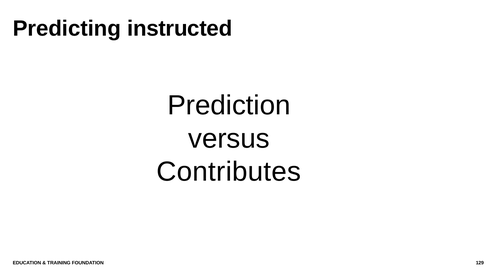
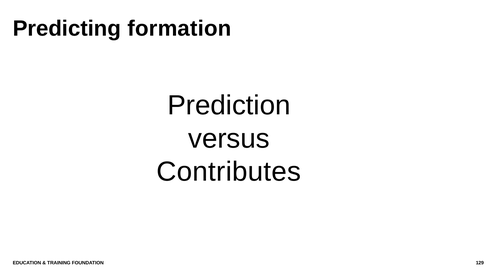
instructed: instructed -> formation (179, 29)
